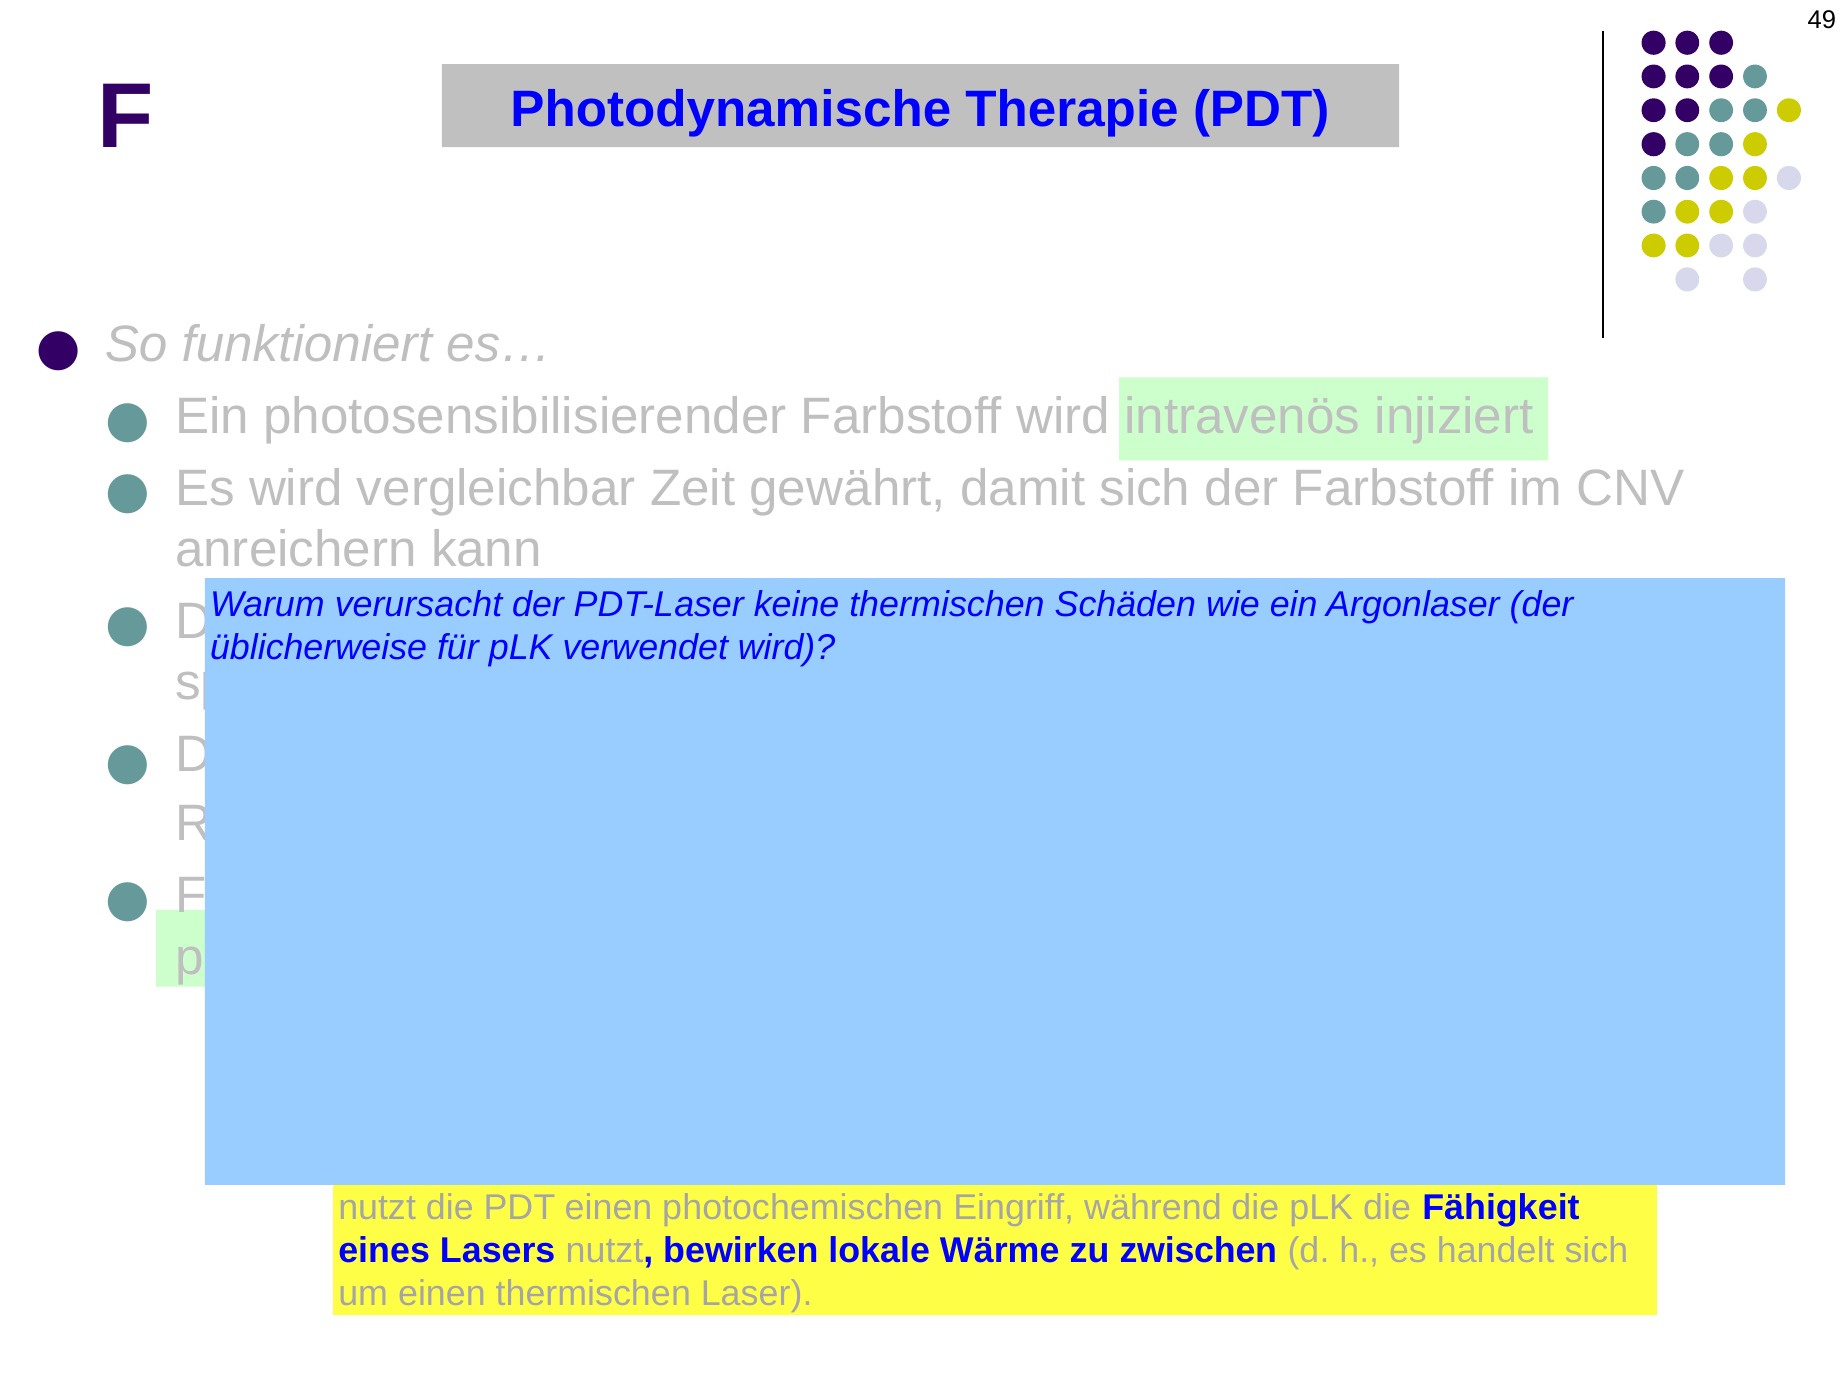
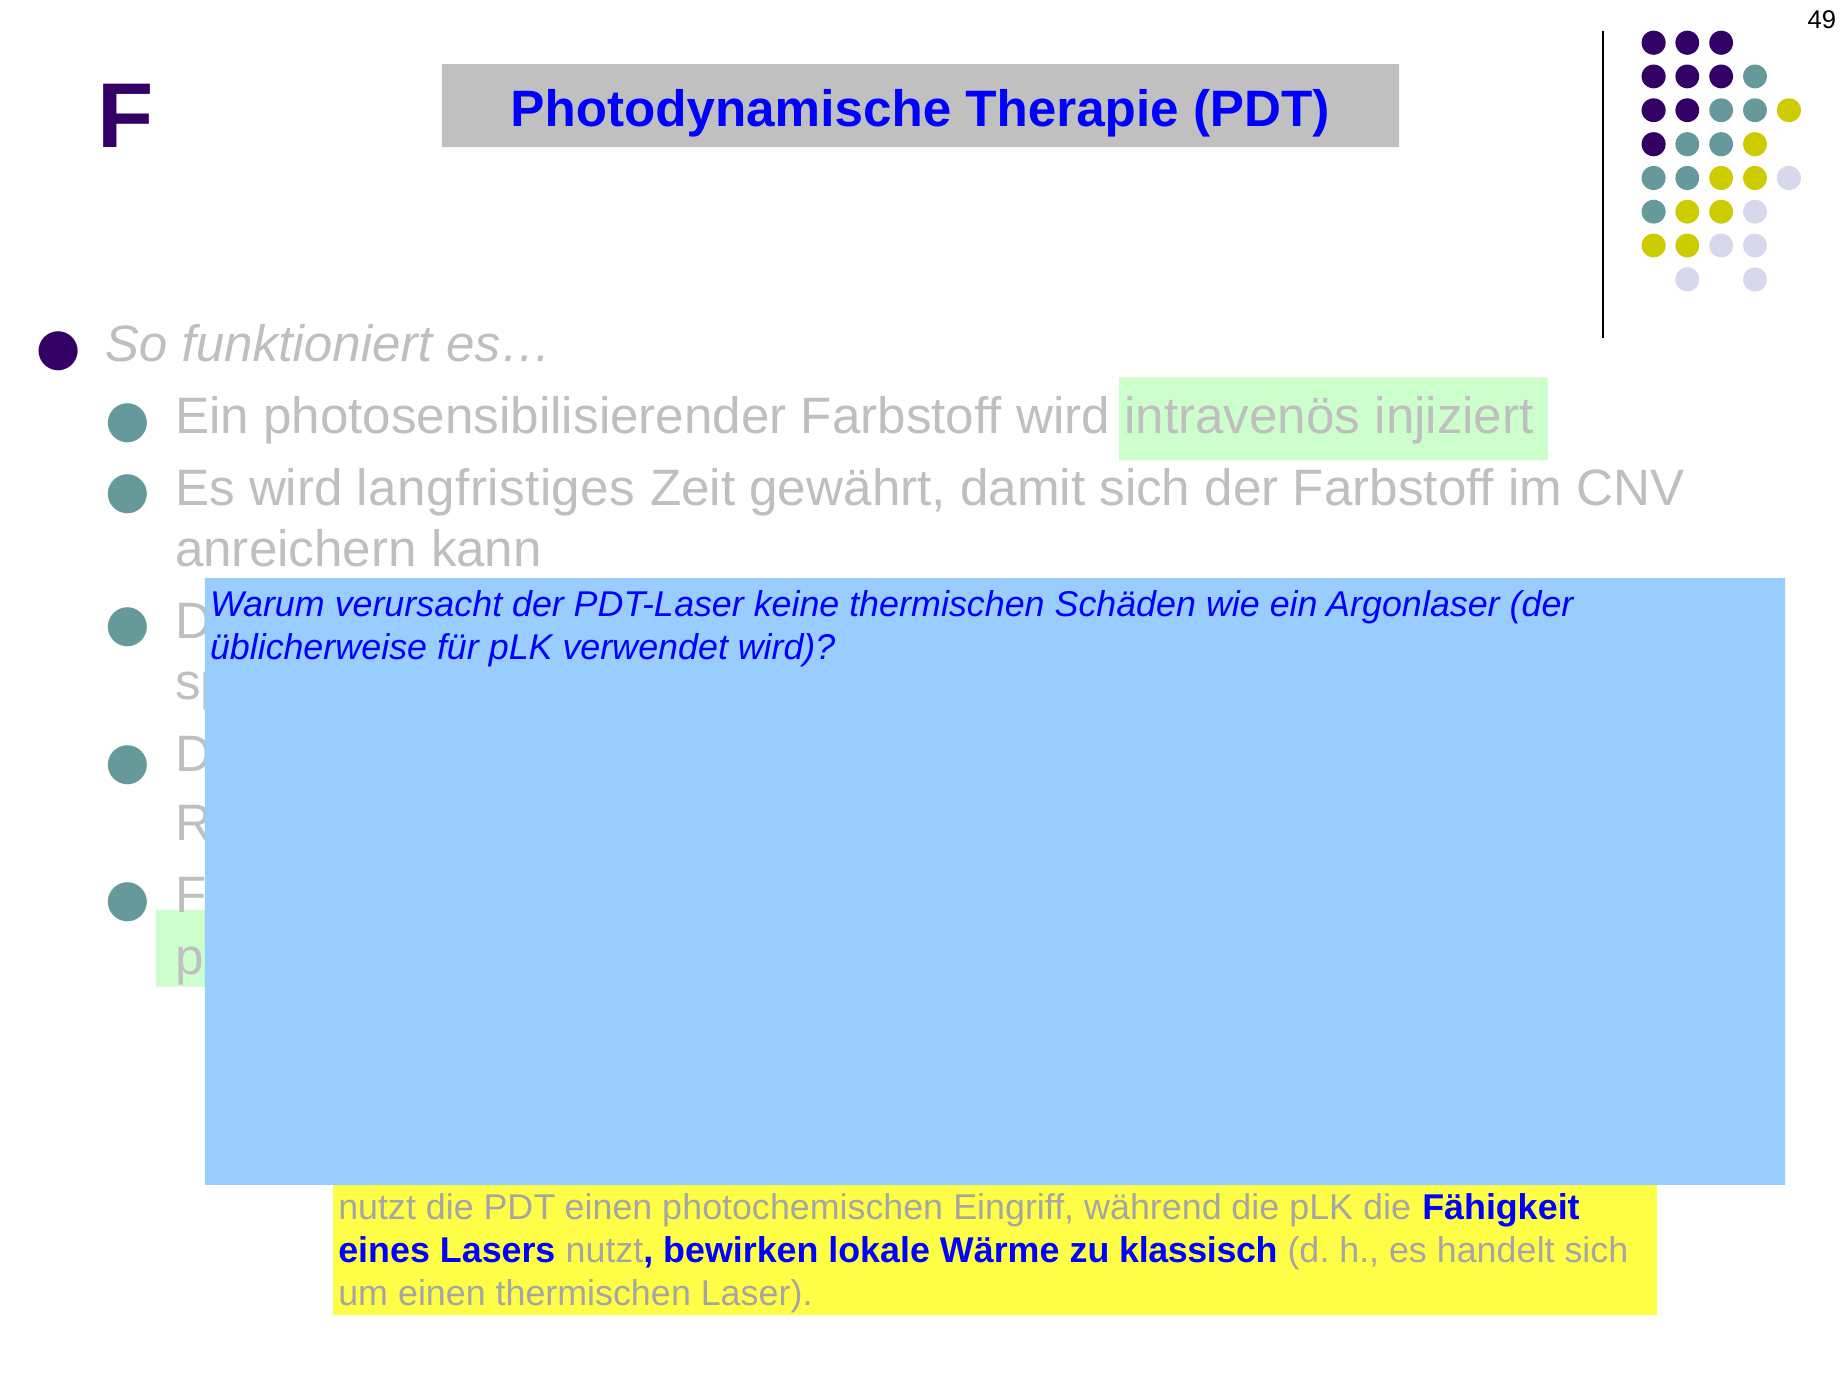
wird vergleichbar: vergleichbar -> langfristiges (496, 488)
zwischen: zwischen -> klassisch (1198, 1250)
